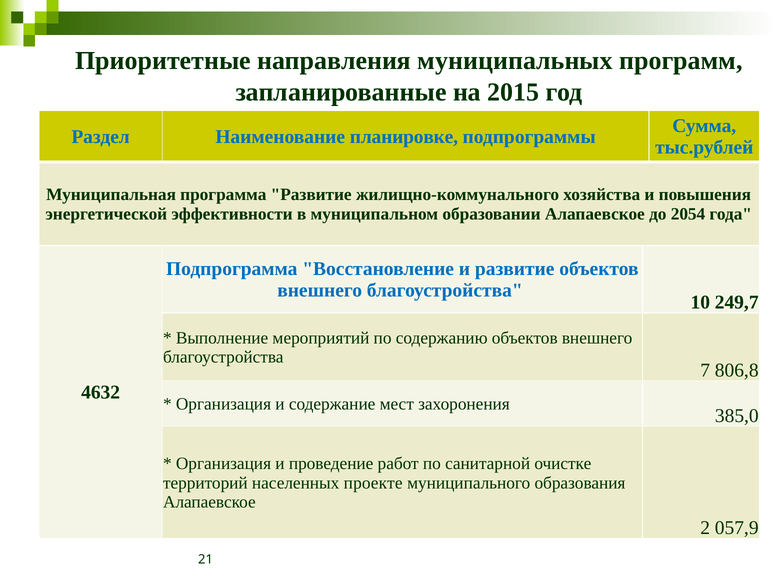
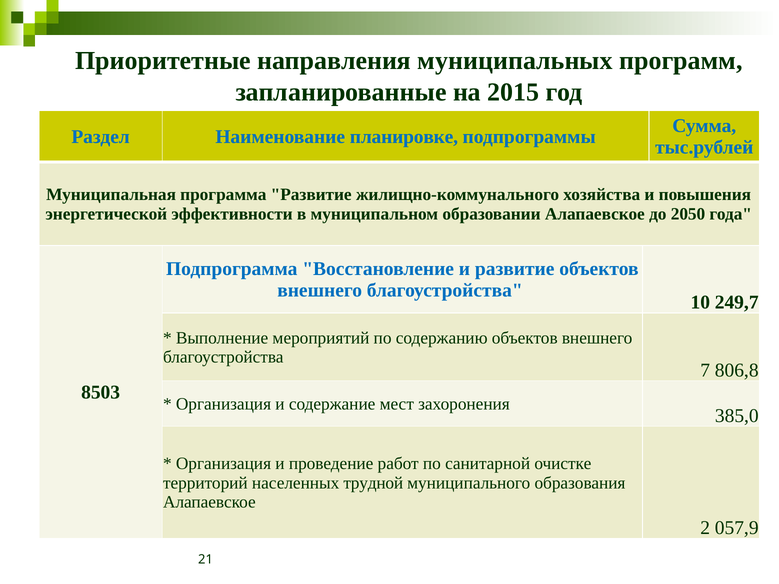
2054: 2054 -> 2050 (688, 214)
4632: 4632 -> 8503 (101, 393)
проекте: проекте -> трудной (373, 483)
